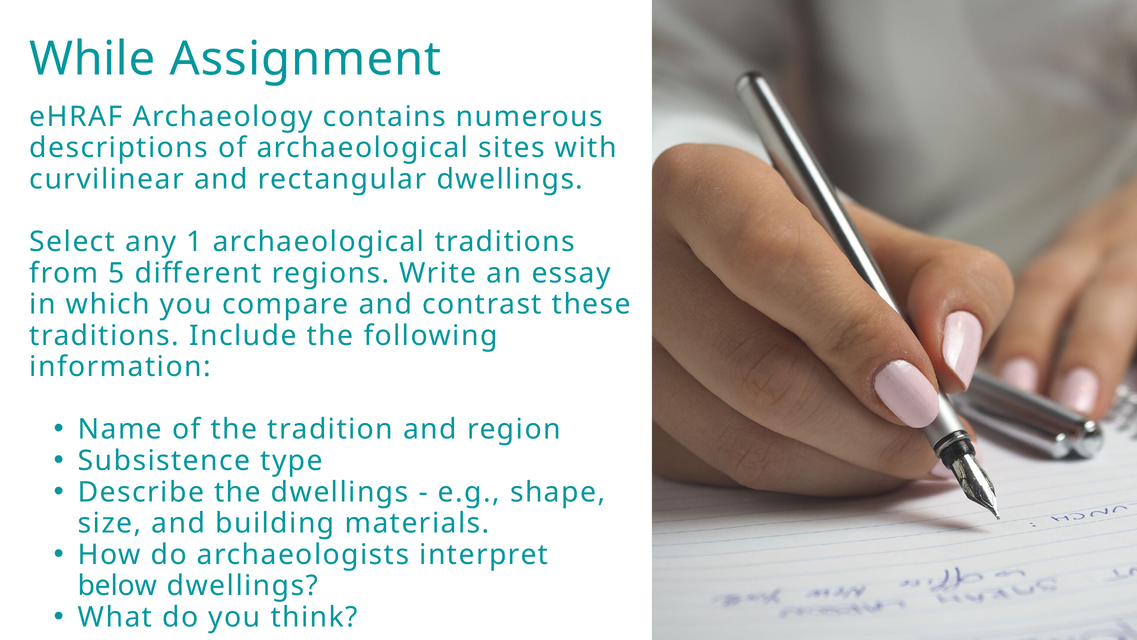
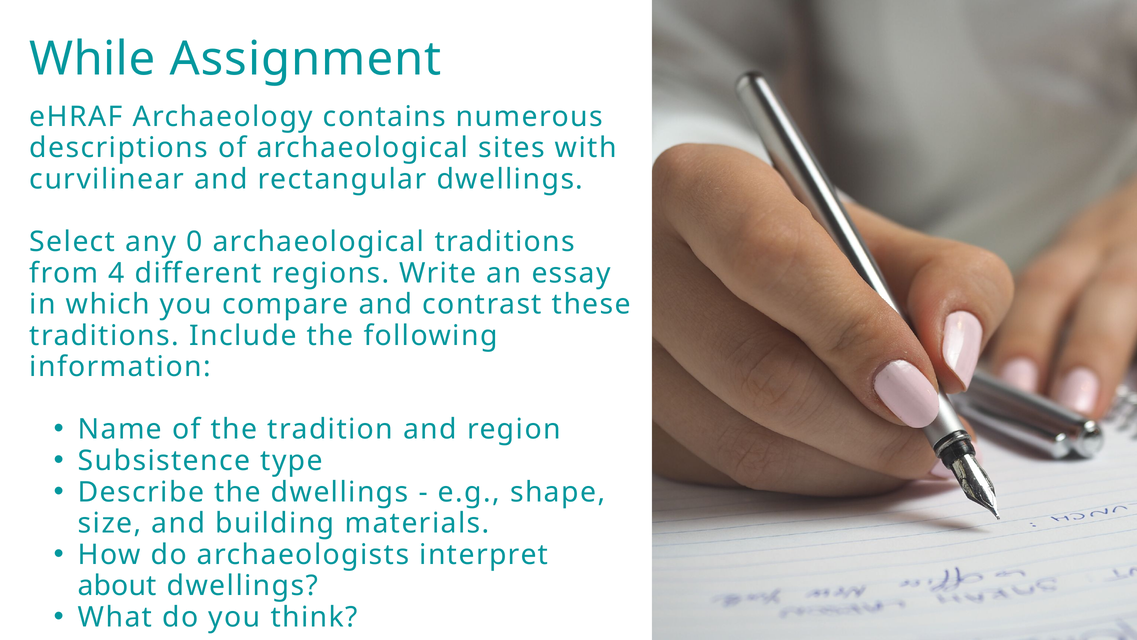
1: 1 -> 0 (194, 242)
5: 5 -> 4 (117, 273)
below: below -> about (117, 586)
